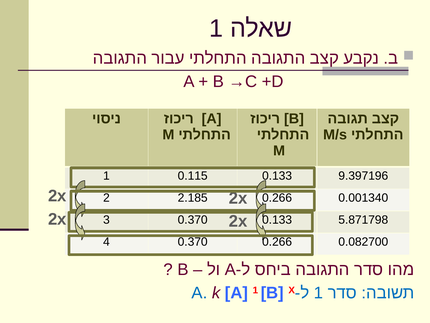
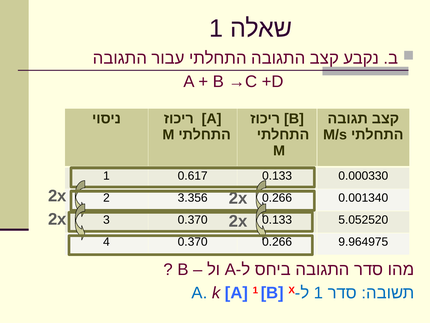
0.115: 0.115 -> 0.617 (193, 176)
9.397196: 9.397196 -> 0.000330 (363, 176)
2.185: 2.185 -> 3.356 (193, 198)
5.871798: 5.871798 -> 5.052520 (363, 220)
0.082700: 0.082700 -> 9.964975 (363, 242)
